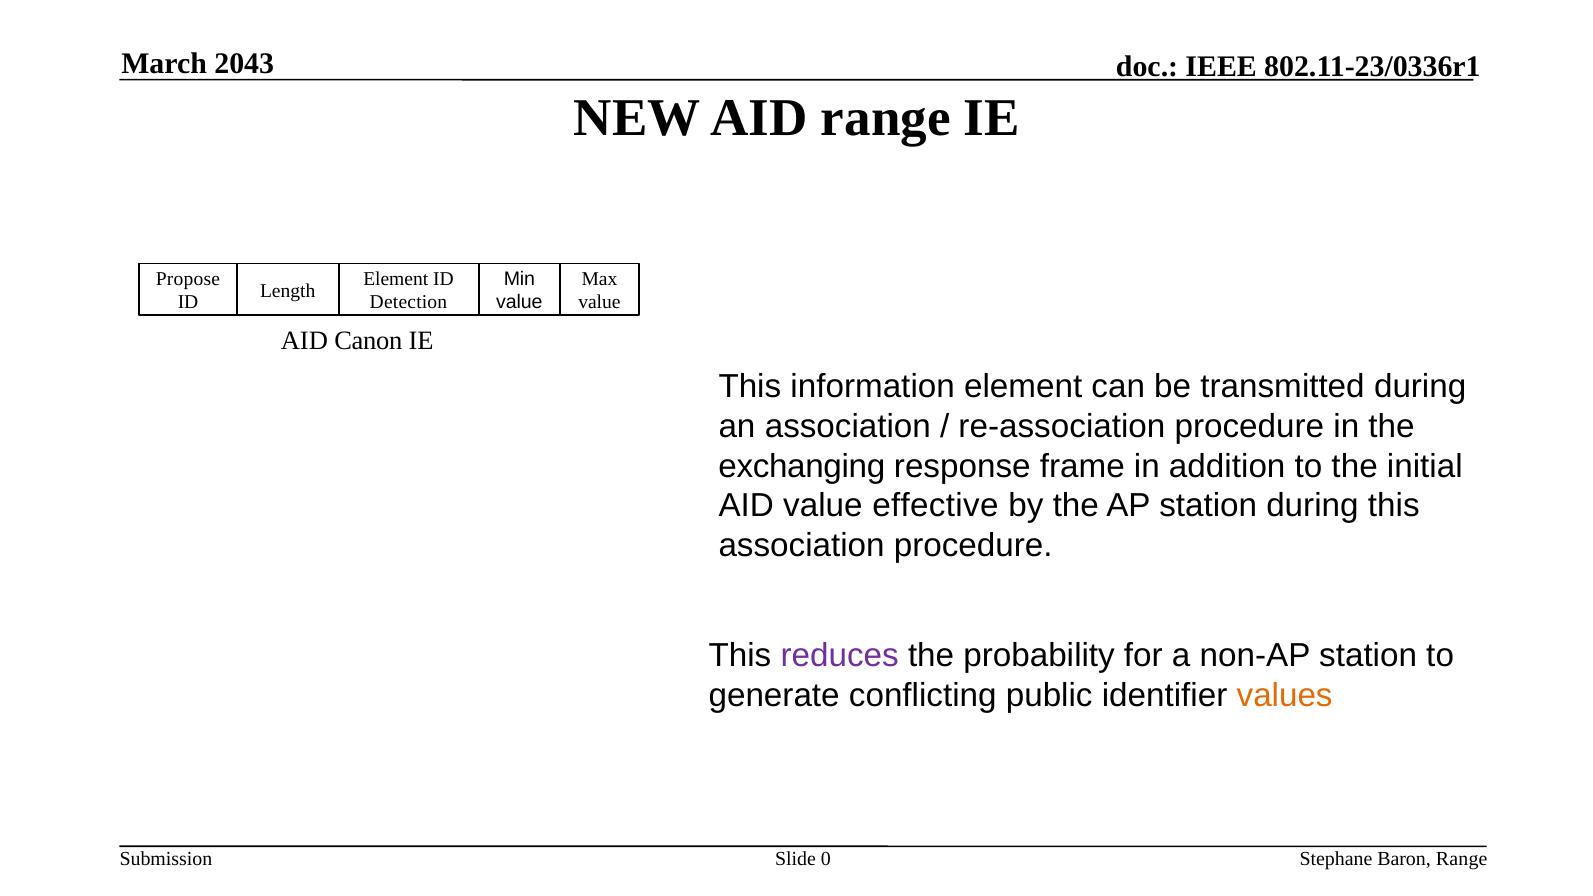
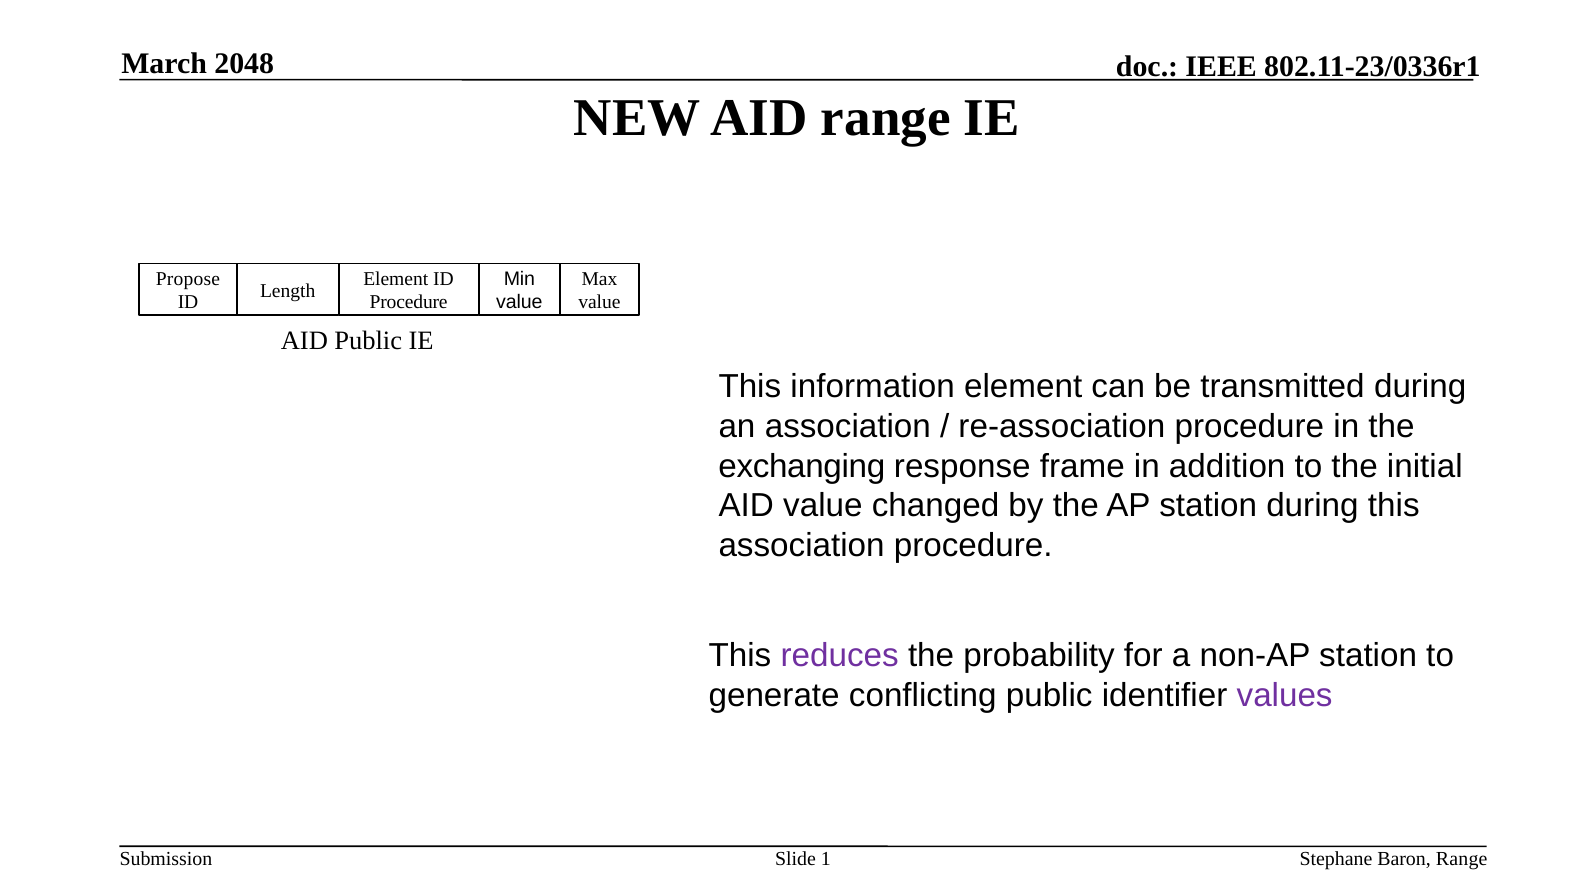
2043: 2043 -> 2048 (244, 63)
Detection: Detection -> Procedure (409, 302)
AID Canon: Canon -> Public (368, 341)
effective: effective -> changed (936, 506)
values colour: orange -> purple (1285, 695)
0: 0 -> 1 (826, 859)
